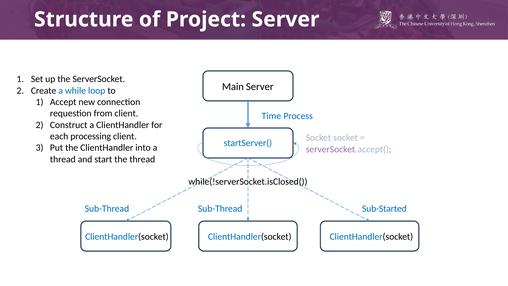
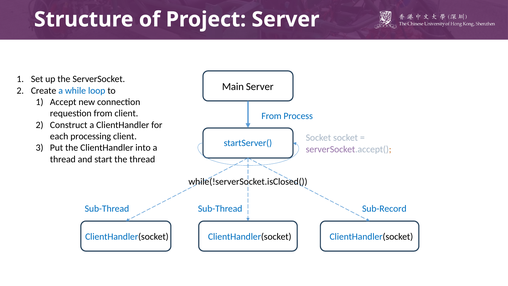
Time: Time -> From (271, 116)
Sub-Started: Sub-Started -> Sub-Record (384, 209)
